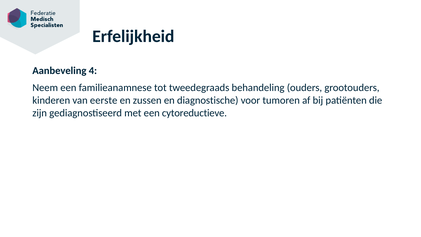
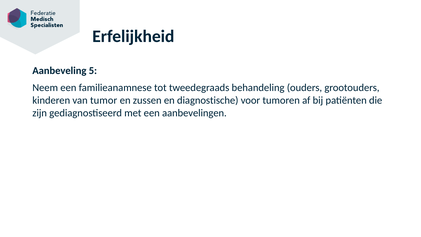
4: 4 -> 5 (93, 70)
eerste: eerste -> tumor (104, 100)
cytoreductieve: cytoreductieve -> aanbevelingen (194, 113)
